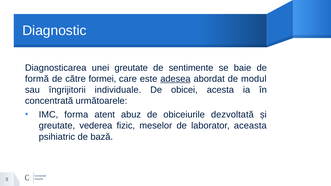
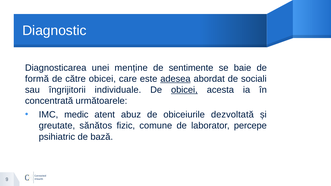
unei greutate: greutate -> menține (131, 68)
către formei: formei -> obicei (102, 79)
modul: modul -> sociali (254, 79)
obicei underline: none -> present (184, 90)
forma: forma -> medic (76, 115)
vederea: vederea -> sănătos (96, 126)
meselor: meselor -> comune (156, 126)
aceasta: aceasta -> percepe (250, 126)
